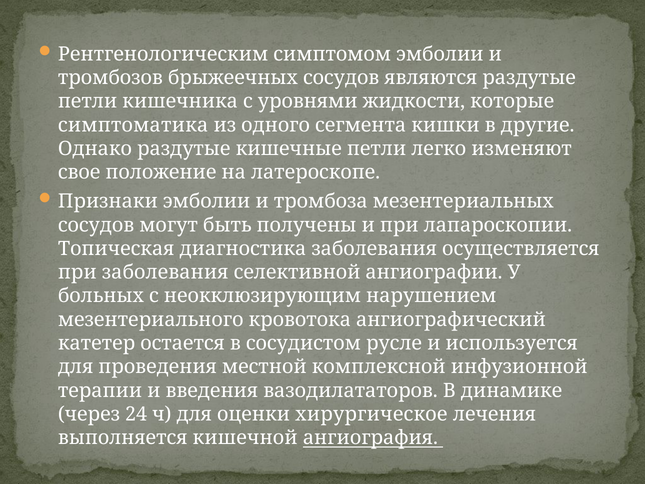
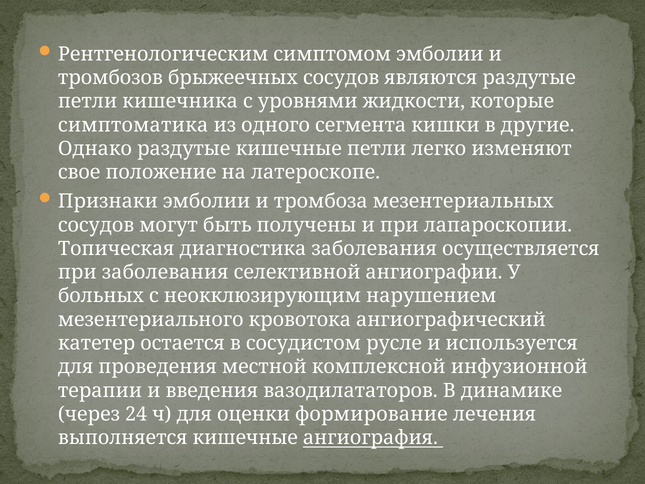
хирургическое: хирургическое -> формирование (371, 414)
выполняется кишечной: кишечной -> кишечные (245, 438)
